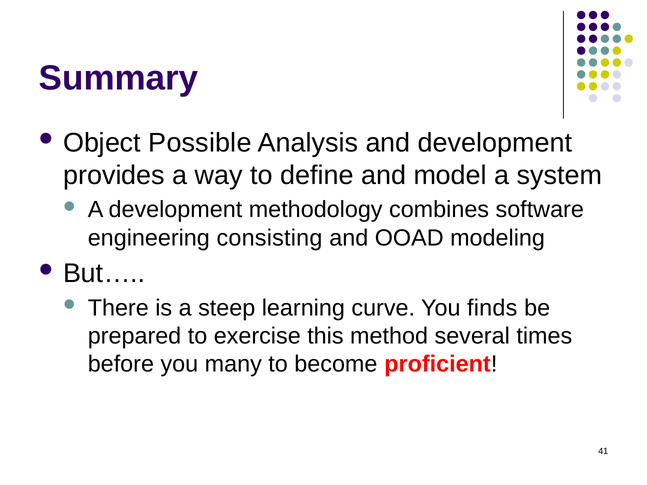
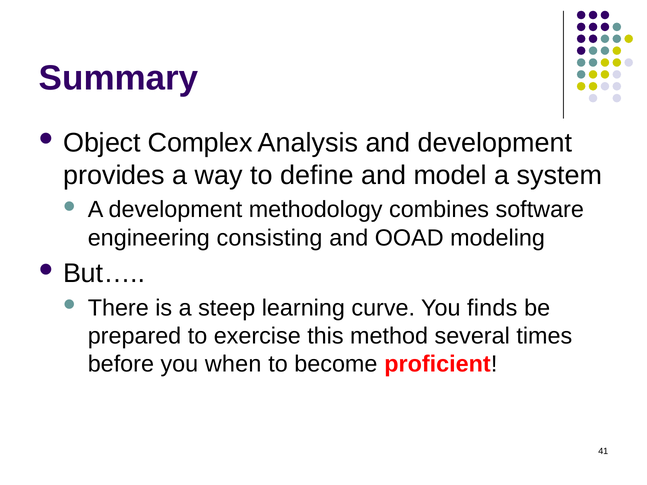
Possible: Possible -> Complex (200, 143)
many: many -> when (233, 364)
